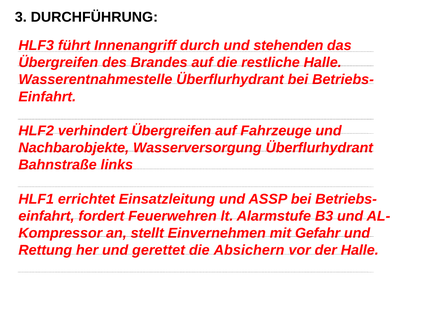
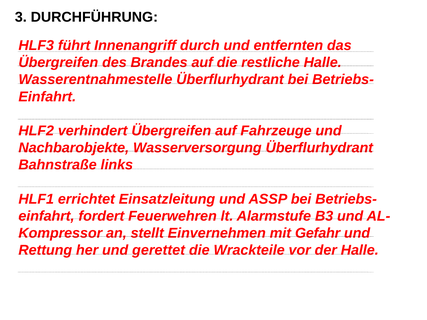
stehenden: stehenden -> entfernten (288, 45)
Absichern: Absichern -> Wrackteile (249, 250)
